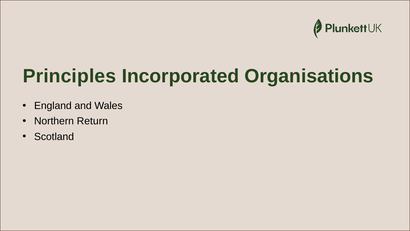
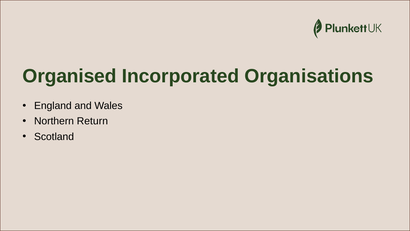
Principles: Principles -> Organised (70, 76)
